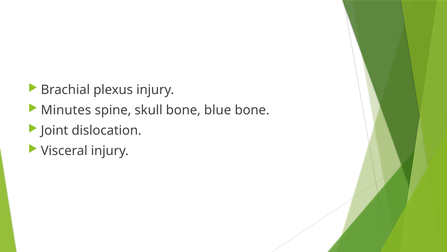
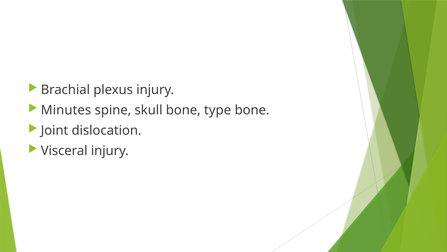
blue: blue -> type (218, 110)
